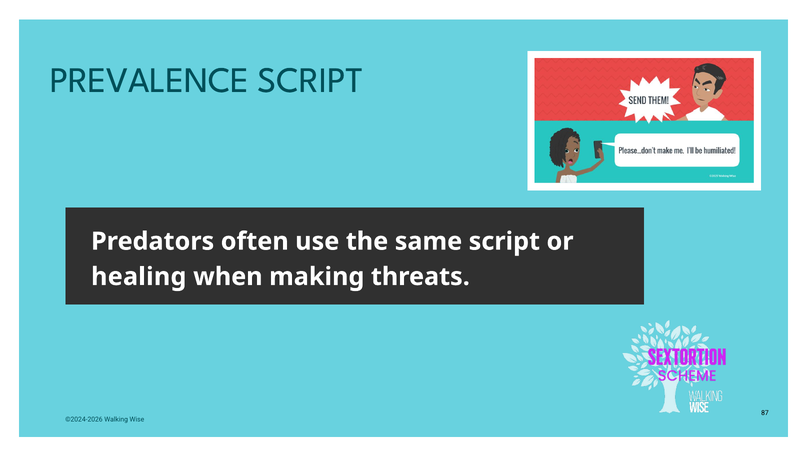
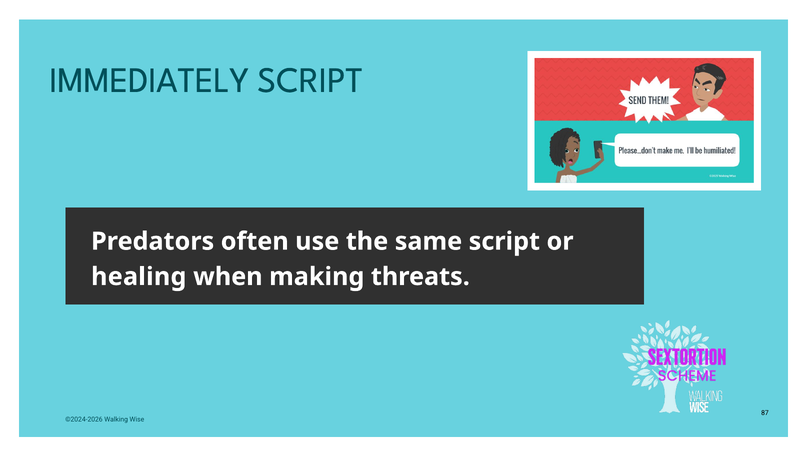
PREVALENCE: PREVALENCE -> IMMEDIATELY (149, 80)
